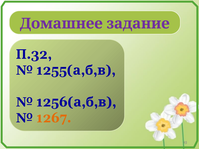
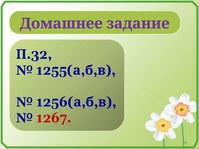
1267 colour: orange -> red (54, 118)
